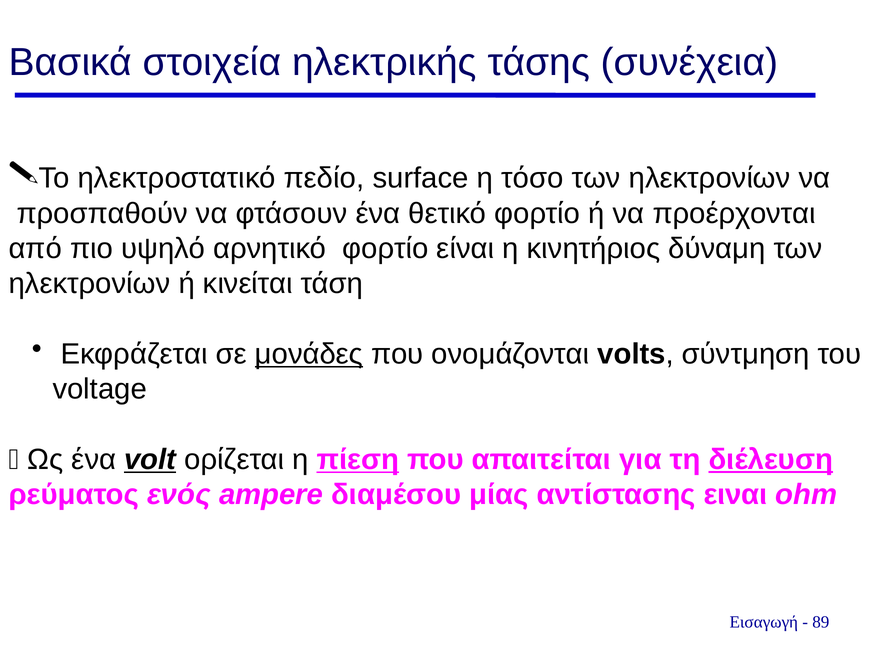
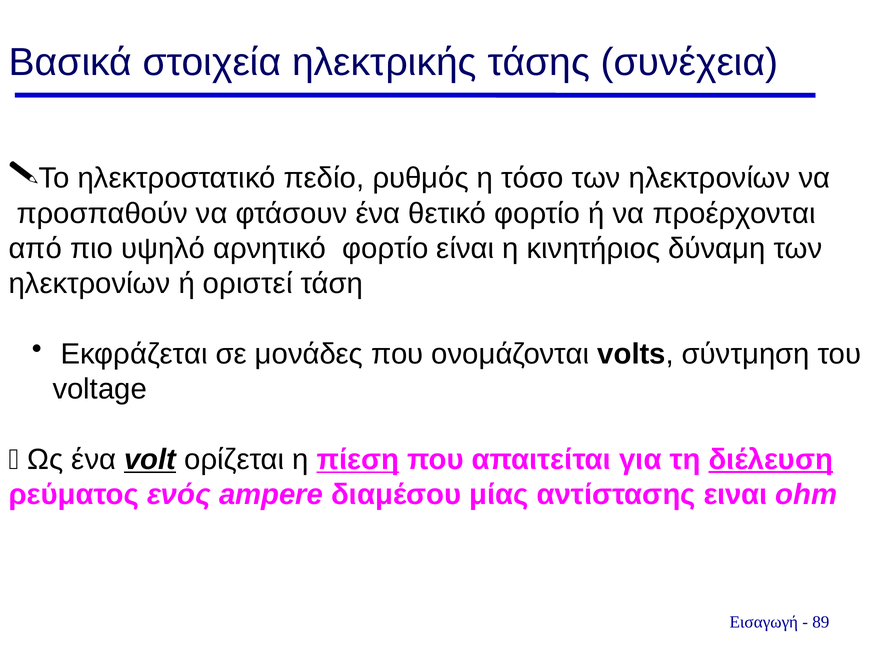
surface: surface -> ρυθμός (421, 178)
κινείται: κινείται -> οριστεί (248, 284)
μονάδες underline: present -> none (309, 354)
